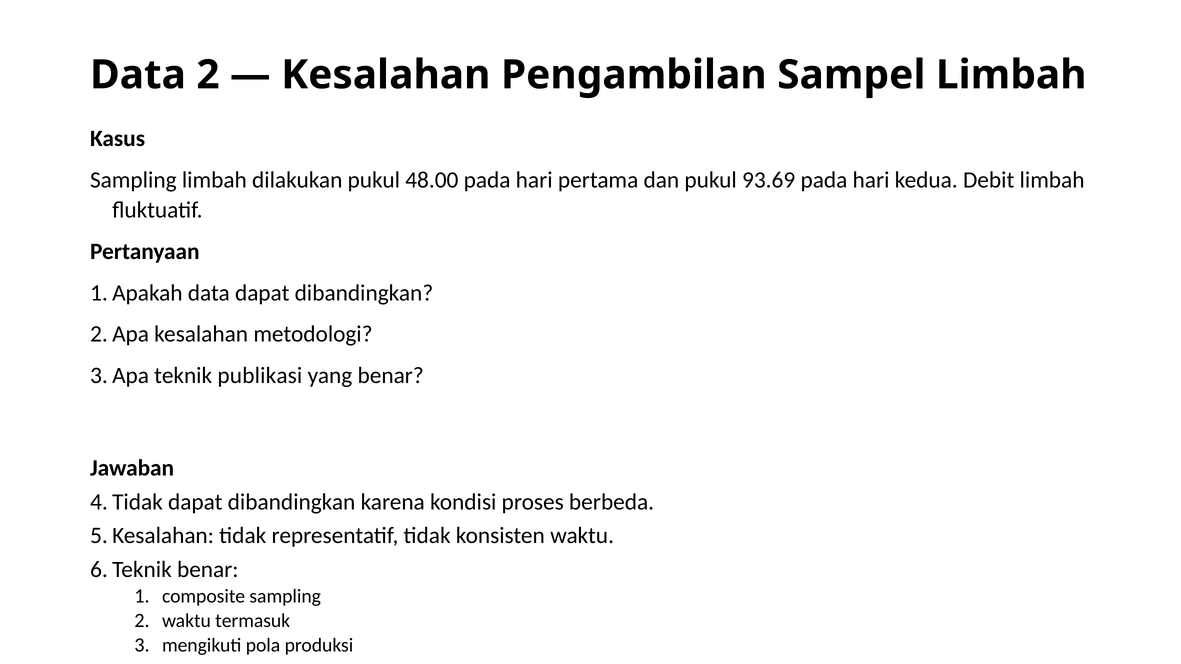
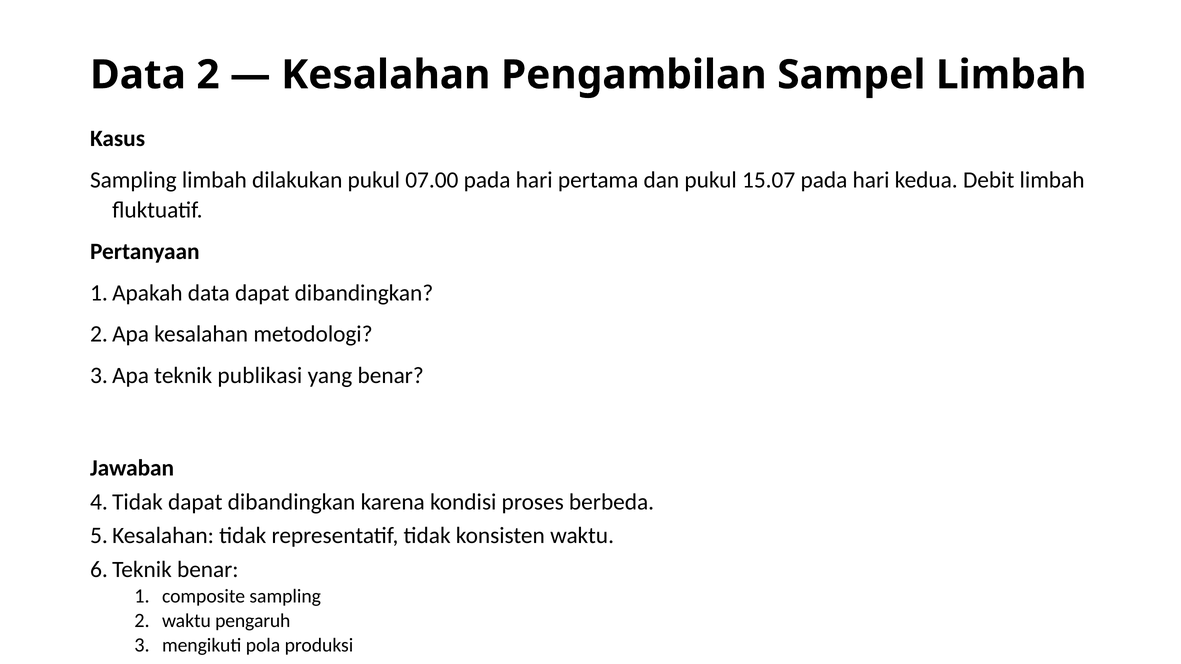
48.00: 48.00 -> 07.00 (432, 180)
93.69: 93.69 -> 15.07 (769, 180)
termasuk: termasuk -> pengaruh (253, 621)
